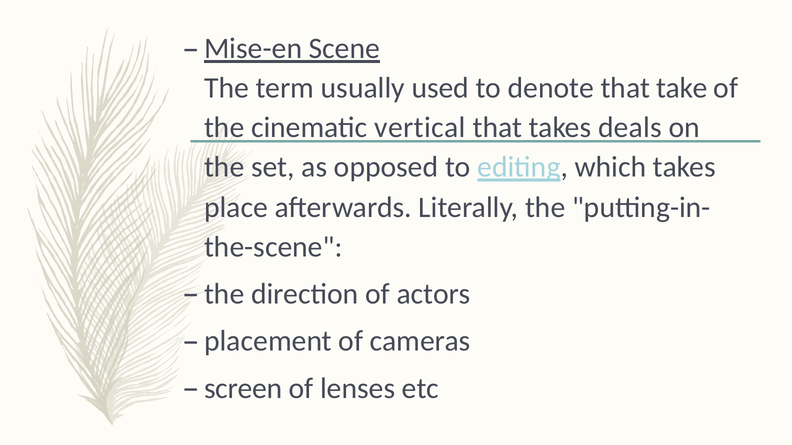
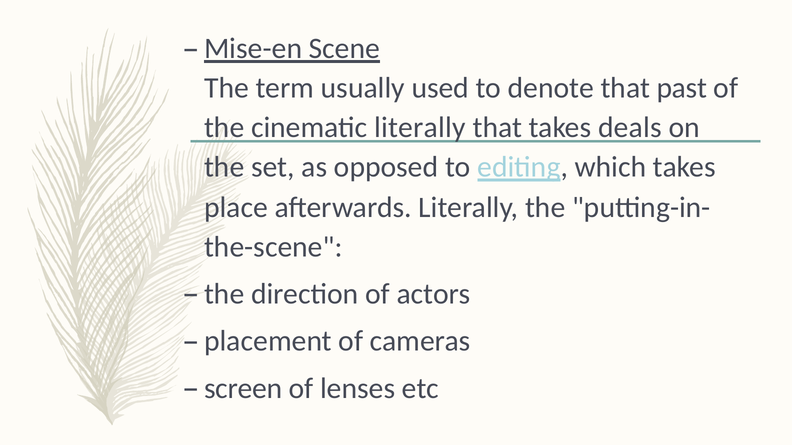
take: take -> past (682, 88)
cinematic vertical: vertical -> literally (420, 128)
